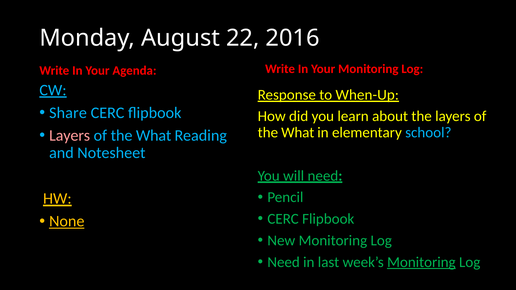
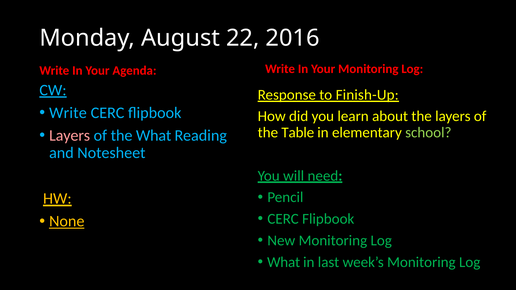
When-Up: When-Up -> Finish-Up (367, 95)
Share: Share -> Write (68, 113)
What: What -> Table (298, 133)
school colour: light blue -> light green (428, 133)
Need: Need -> What (284, 262)
Monitoring underline: present -> none (421, 262)
